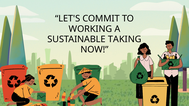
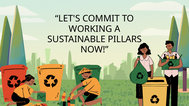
TAKING: TAKING -> PILLARS (125, 39)
